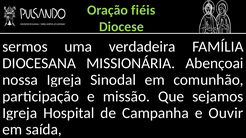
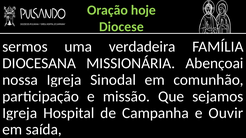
fiéis: fiéis -> hoje (143, 10)
